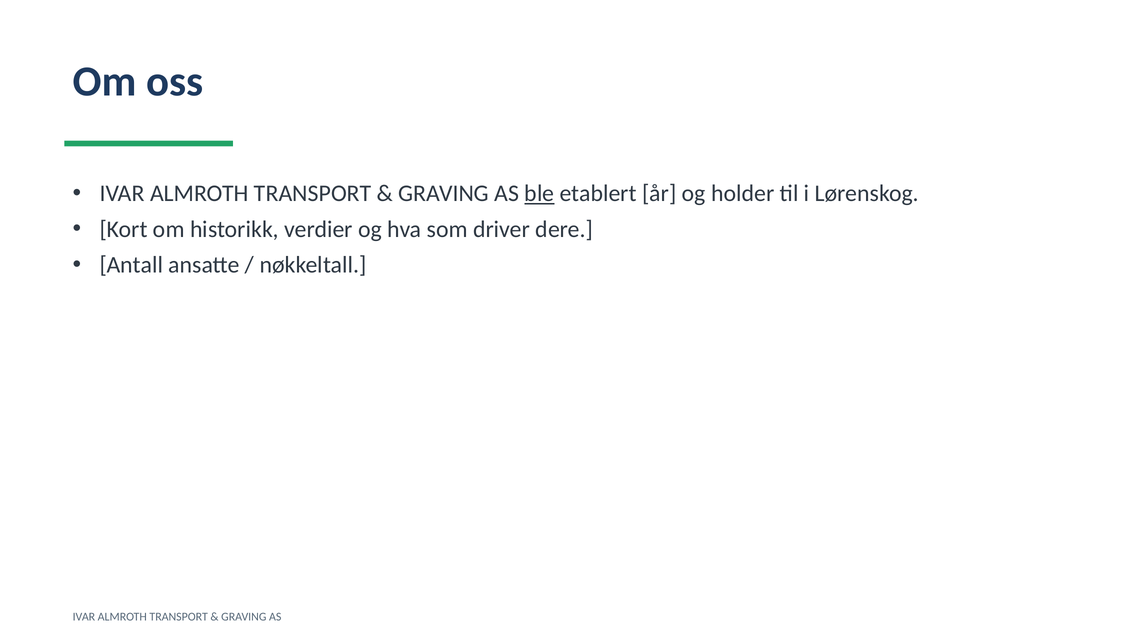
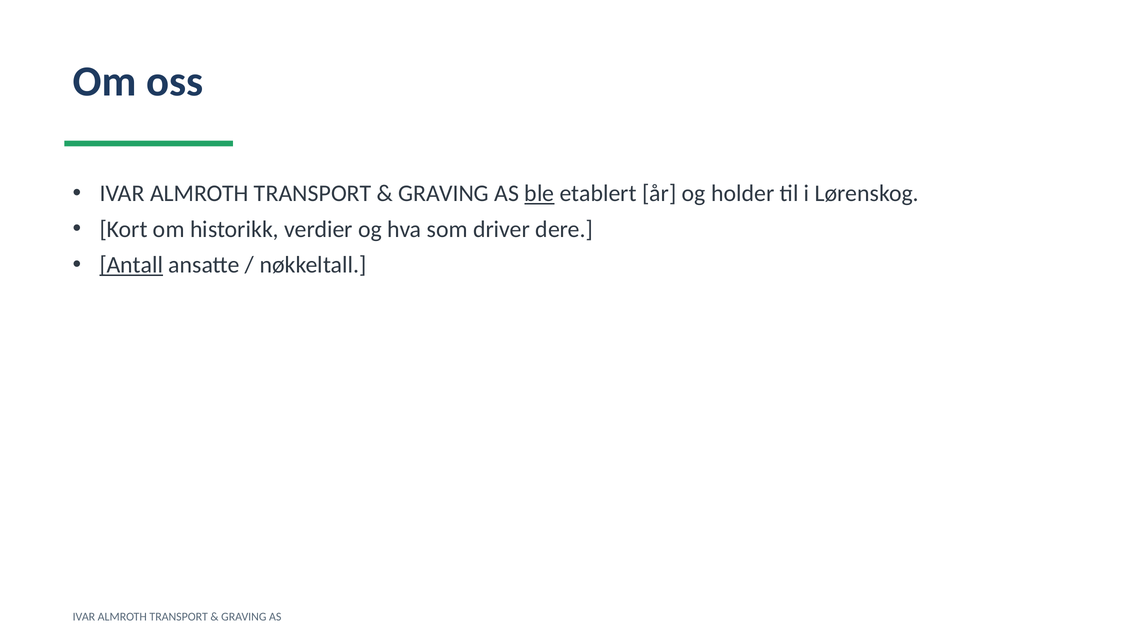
Antall underline: none -> present (131, 265)
